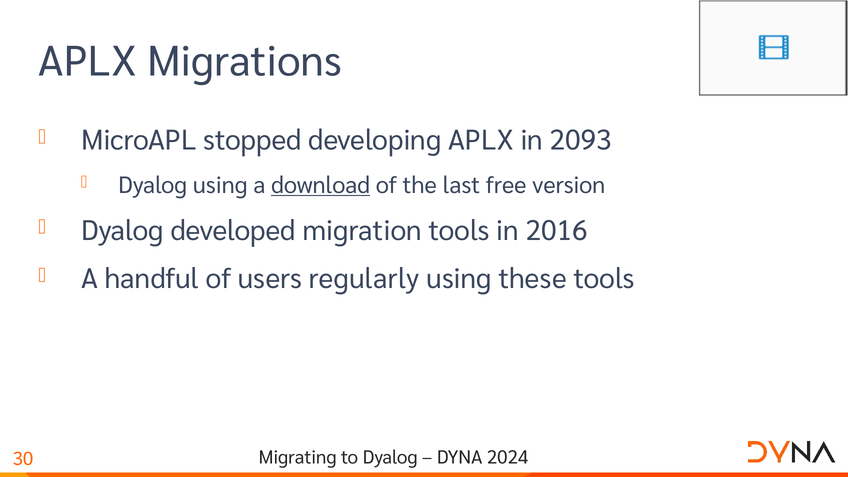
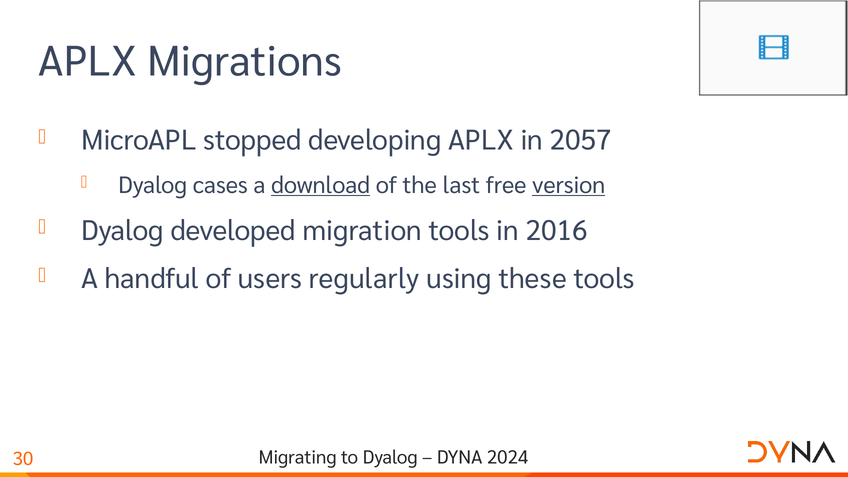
2093: 2093 -> 2057 (581, 141)
Dyalog using: using -> cases (220, 185)
version underline: none -> present (569, 185)
